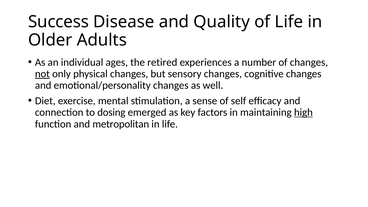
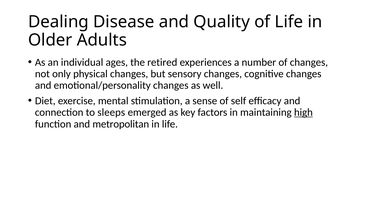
Success: Success -> Dealing (58, 22)
not underline: present -> none (42, 74)
dosing: dosing -> sleeps (111, 112)
